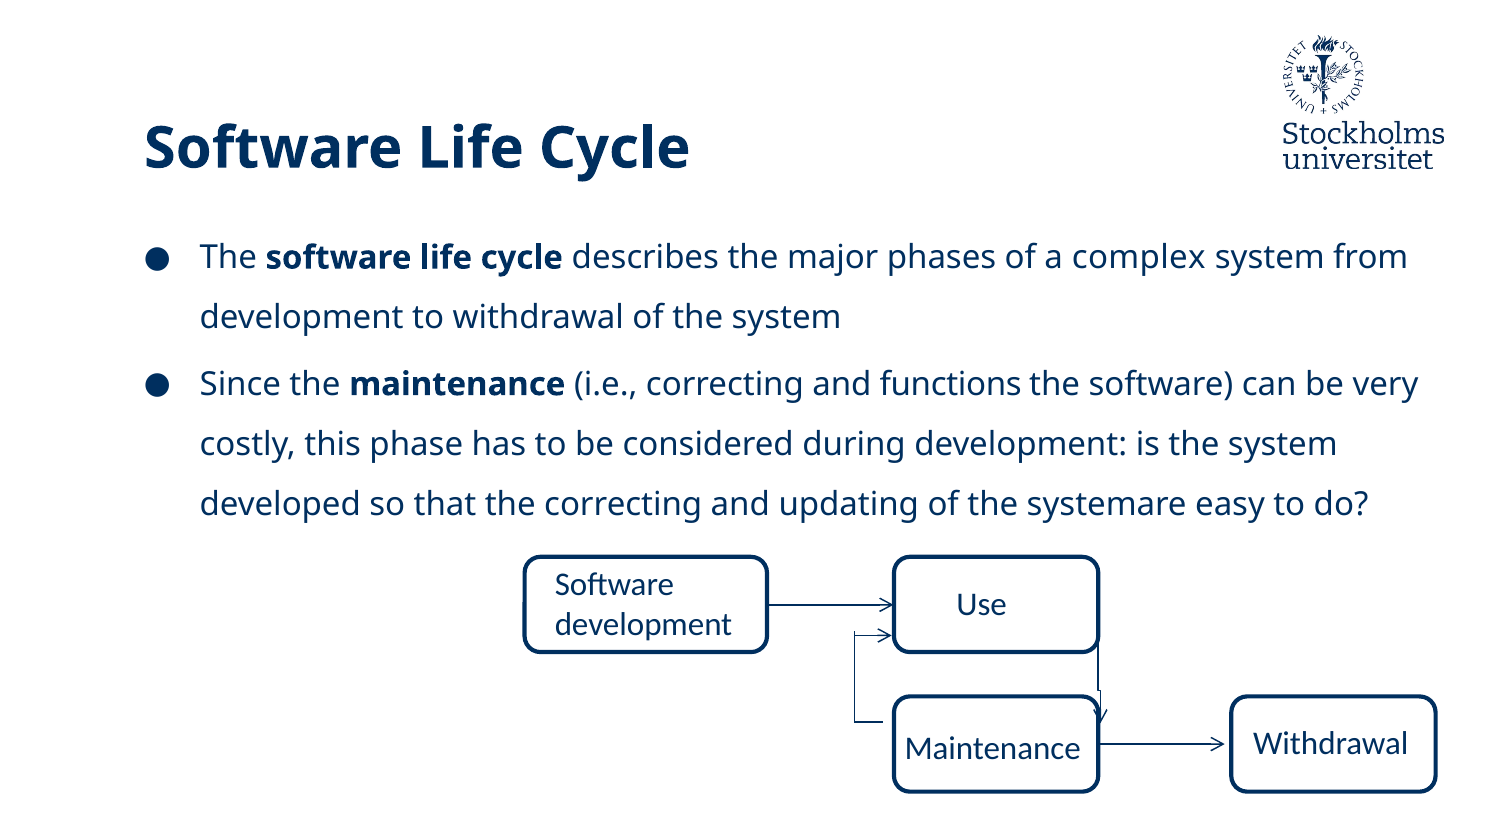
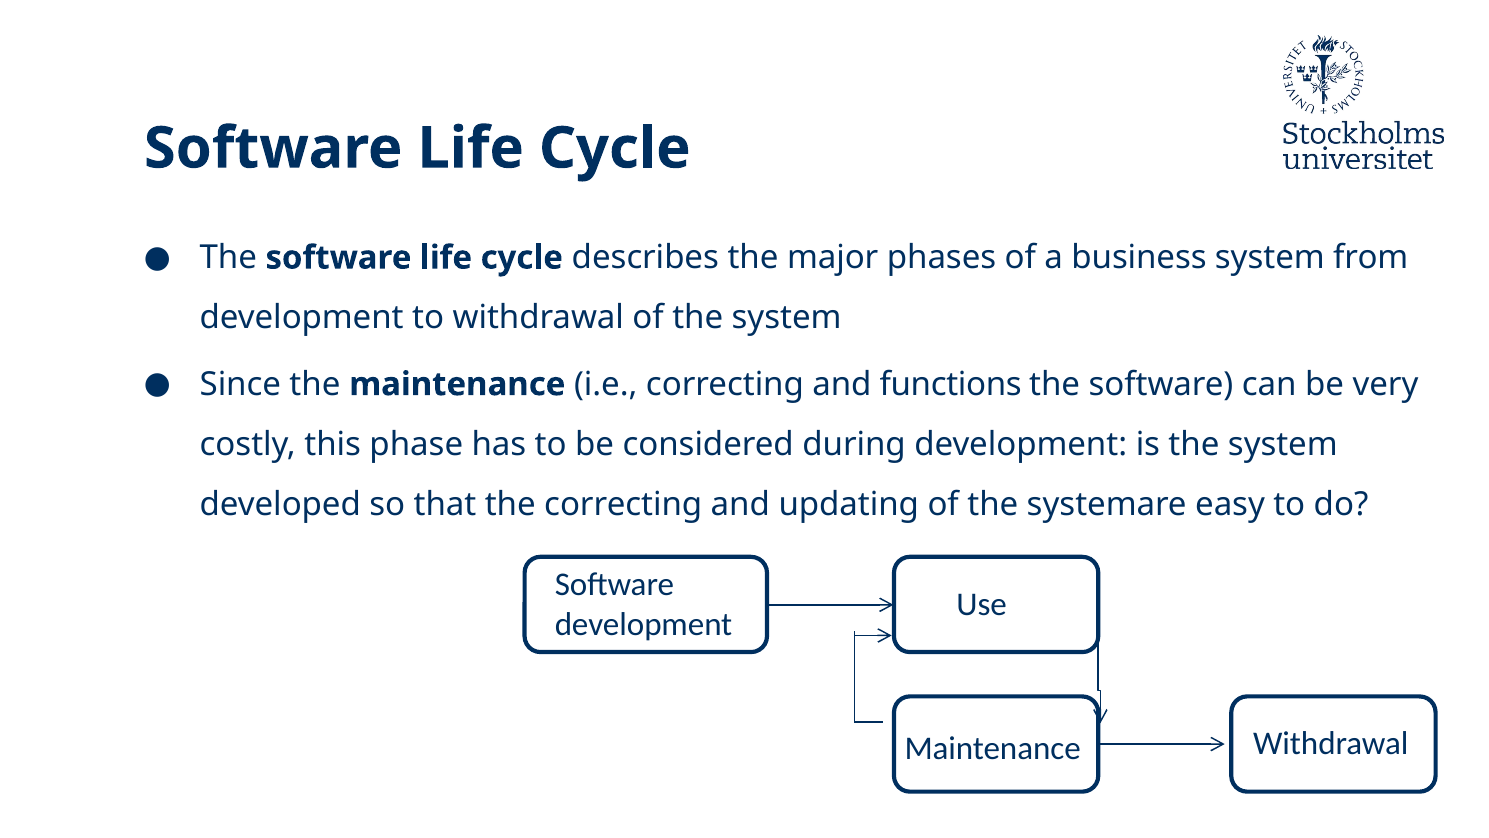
complex: complex -> business (1139, 258)
